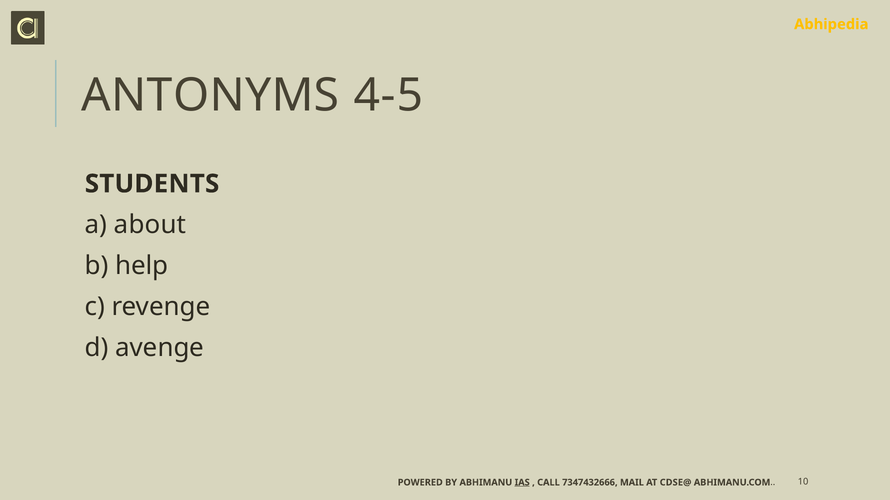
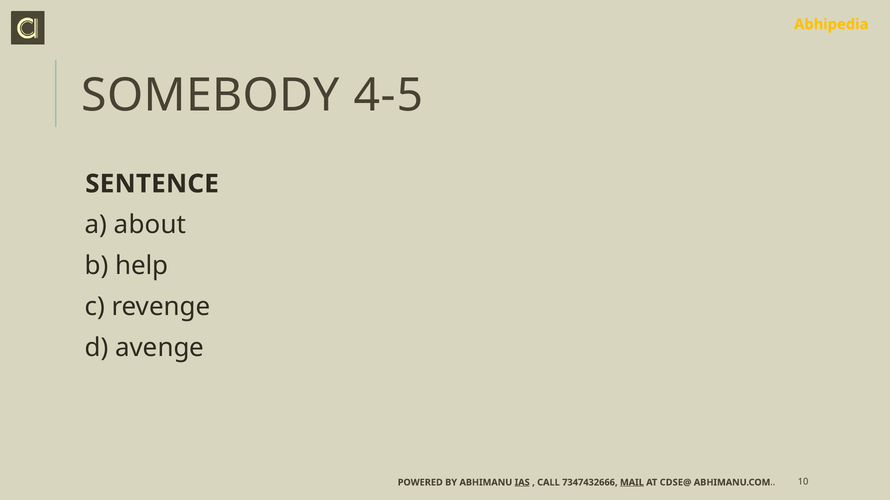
ANTONYMS: ANTONYMS -> SOMEBODY (210, 95)
STUDENTS: STUDENTS -> SENTENCE (152, 184)
MAIL underline: none -> present (632, 483)
